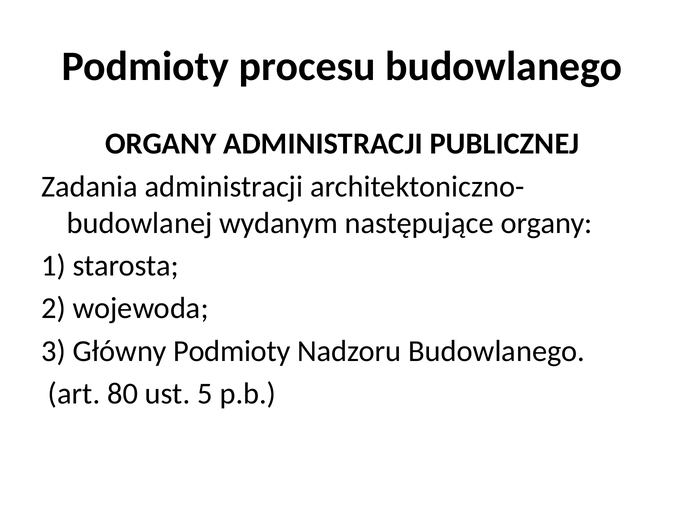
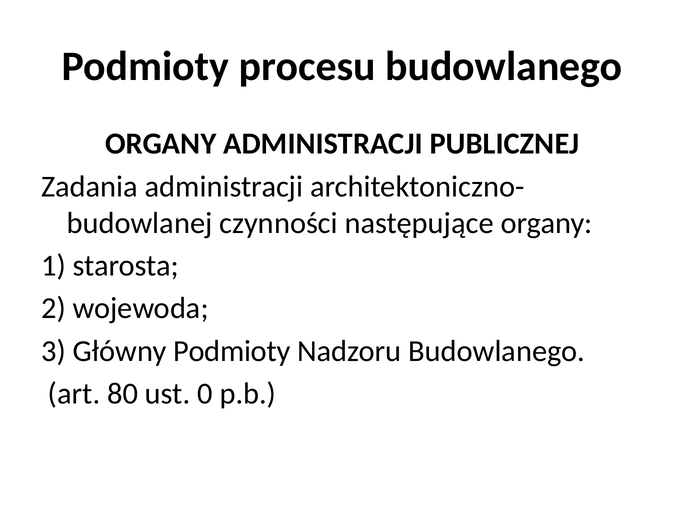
wydanym: wydanym -> czynności (279, 223)
5: 5 -> 0 (205, 394)
